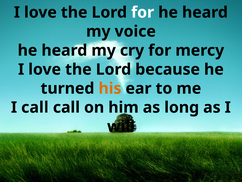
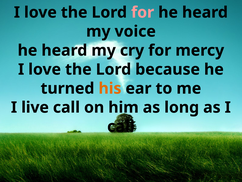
for colour: white -> pink (143, 12)
I call: call -> live (35, 107)
will: will -> call (121, 126)
